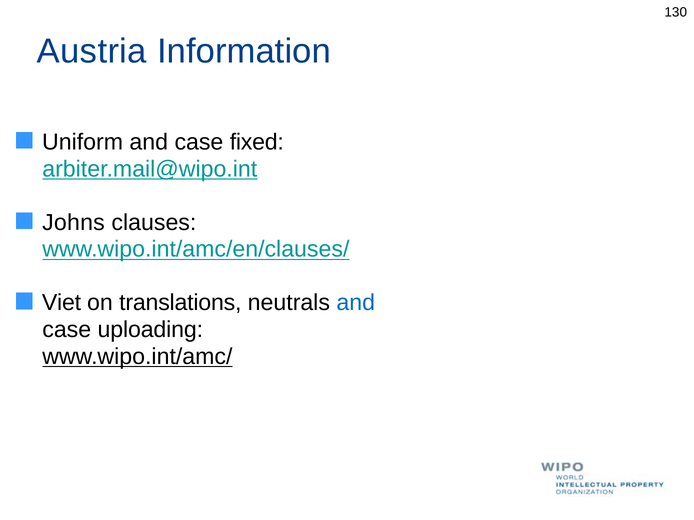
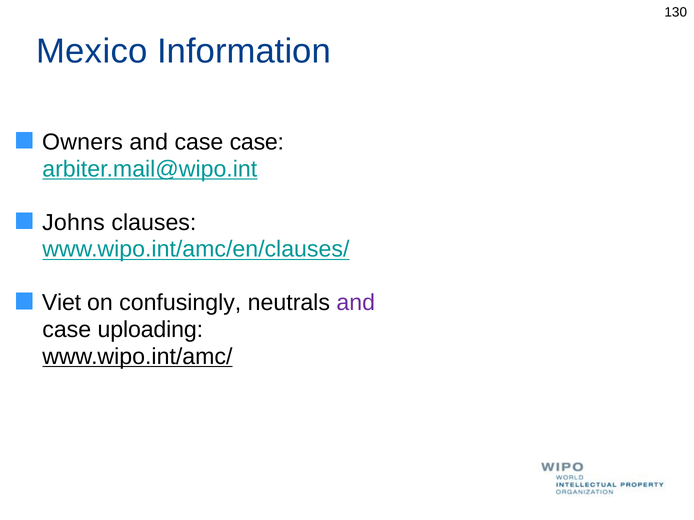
Austria: Austria -> Mexico (92, 51)
Uniform: Uniform -> Owners (82, 142)
case fixed: fixed -> case (257, 142)
translations: translations -> confusingly (180, 303)
and colour: blue -> purple (356, 303)
